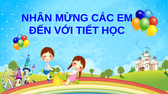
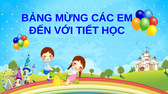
NHÂN: NHÂN -> BẢNG (37, 18)
